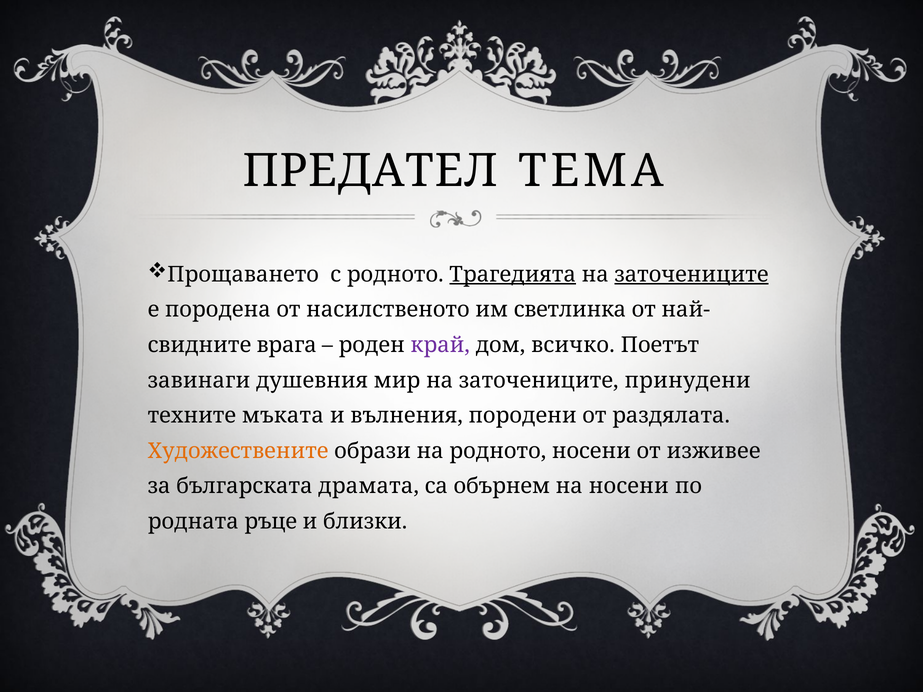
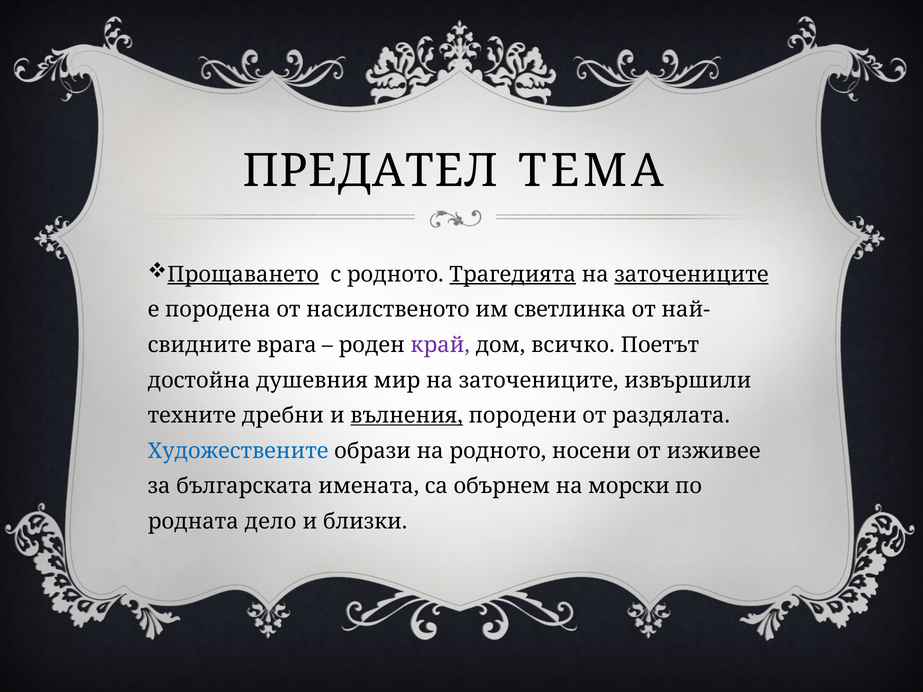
Прощаването underline: none -> present (243, 275)
завинаги: завинаги -> достойна (199, 380)
принудени: принудени -> извършили (688, 380)
мъката: мъката -> дребни (283, 416)
вълнения underline: none -> present (407, 416)
Художествените colour: orange -> blue (238, 451)
драмата: драмата -> имената (369, 486)
на носени: носени -> морски (629, 486)
ръце: ръце -> дело (270, 522)
